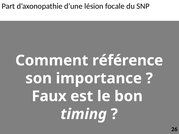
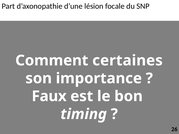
référence: référence -> certaines (128, 61)
